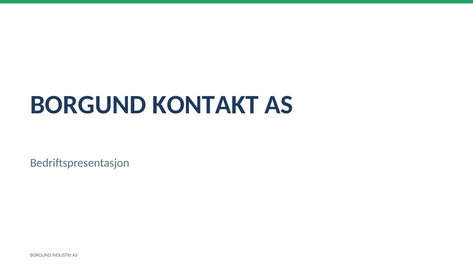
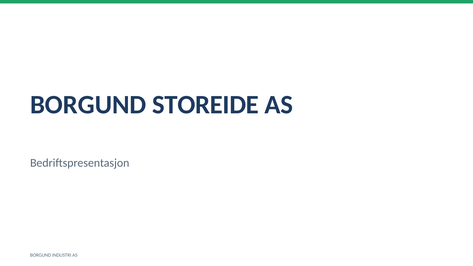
KONTAKT: KONTAKT -> STOREIDE (206, 105)
